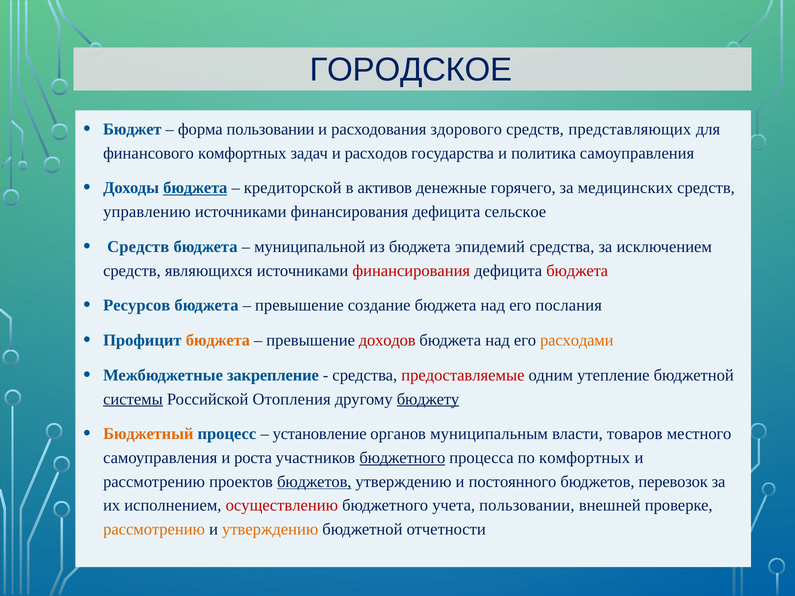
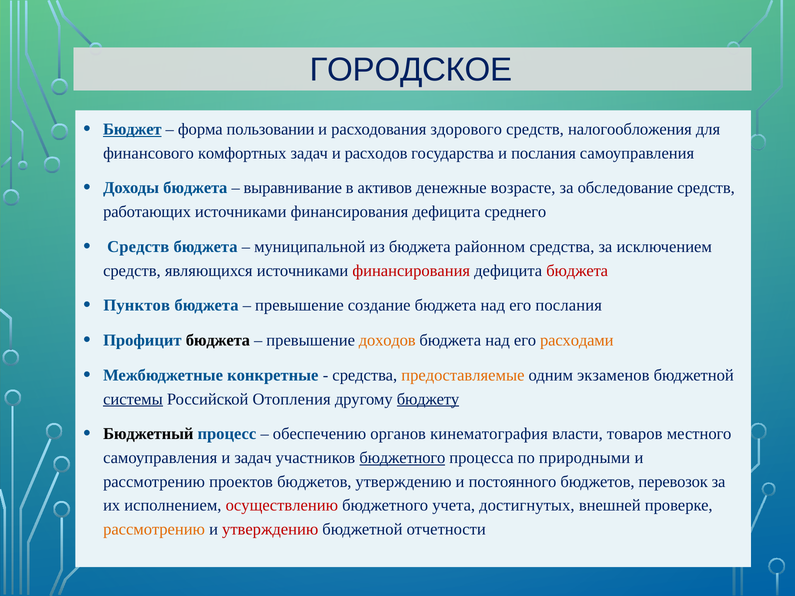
Бюджет underline: none -> present (132, 129)
представляющих: представляющих -> налогообложения (630, 129)
и политика: политика -> послания (544, 153)
бюджета underline: present -> none (195, 188)
кредиторской: кредиторской -> выравнивание (293, 188)
горячего: горячего -> возрасте (523, 188)
медицинских: медицинских -> обследование (625, 188)
управлению: управлению -> работающих (147, 212)
сельское: сельское -> среднего (515, 212)
эпидемий: эпидемий -> районном (490, 247)
Ресурсов: Ресурсов -> Пунктов (137, 306)
бюджета colour: orange -> black (218, 340)
доходов colour: red -> orange (387, 340)
закрепление: закрепление -> конкретные (273, 375)
предоставляемые colour: red -> orange (463, 375)
утепление: утепление -> экзаменов (613, 375)
Бюджетный colour: orange -> black (148, 434)
установление: установление -> обеспечению (320, 434)
муниципальным: муниципальным -> кинематография (489, 434)
и роста: роста -> задач (253, 458)
по комфортных: комфортных -> природными (585, 458)
бюджетов underline: present -> none (314, 482)
учета пользовании: пользовании -> достигнутых (527, 506)
утверждению colour: orange -> red (270, 530)
